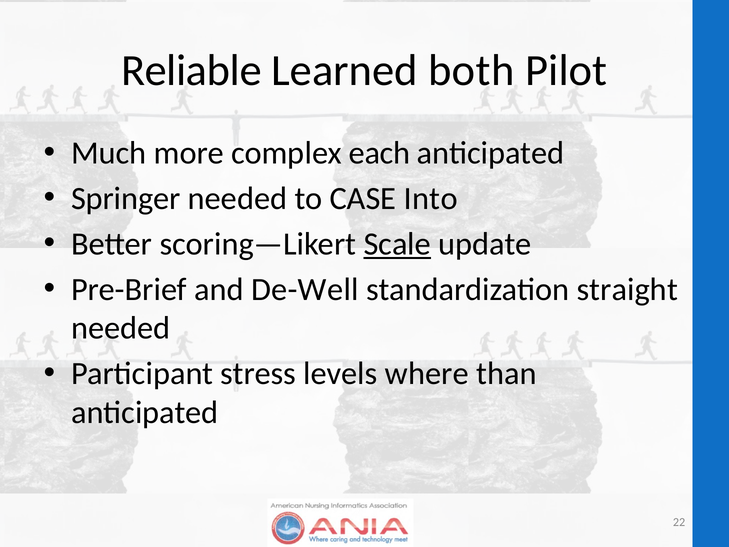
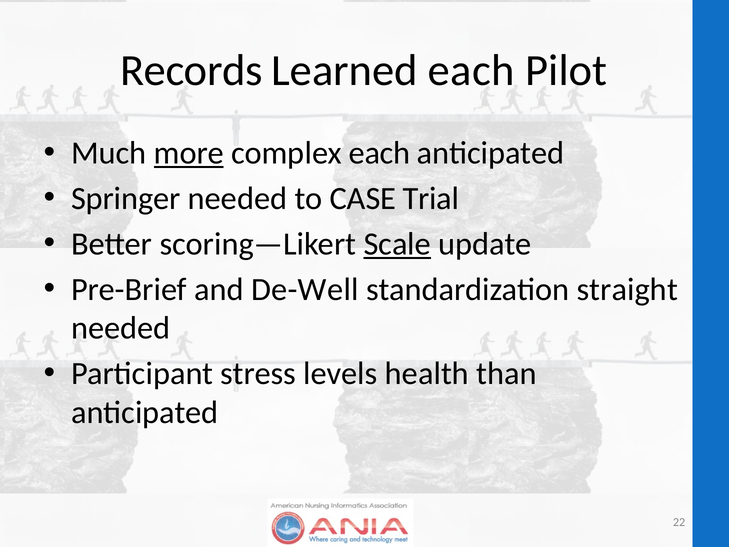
Reliable: Reliable -> Records (191, 71)
Learned both: both -> each (471, 71)
more underline: none -> present (189, 153)
Into: Into -> Trial (431, 198)
where: where -> health (427, 373)
